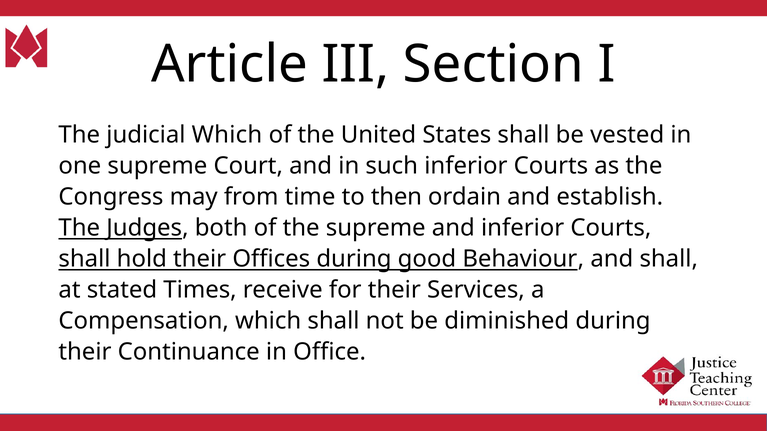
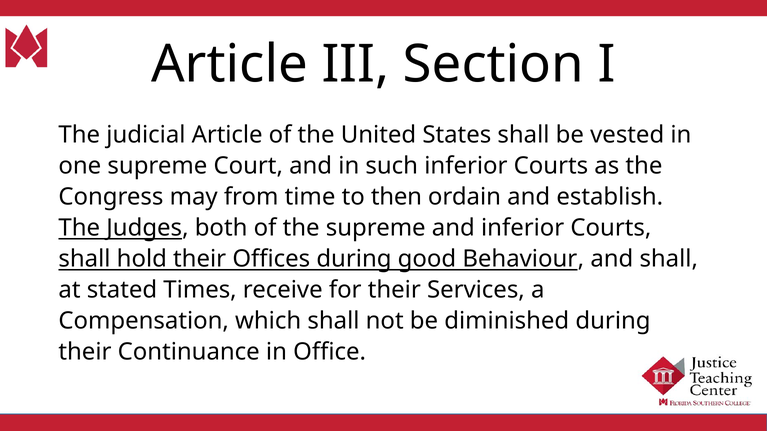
judicial Which: Which -> Article (227, 135)
